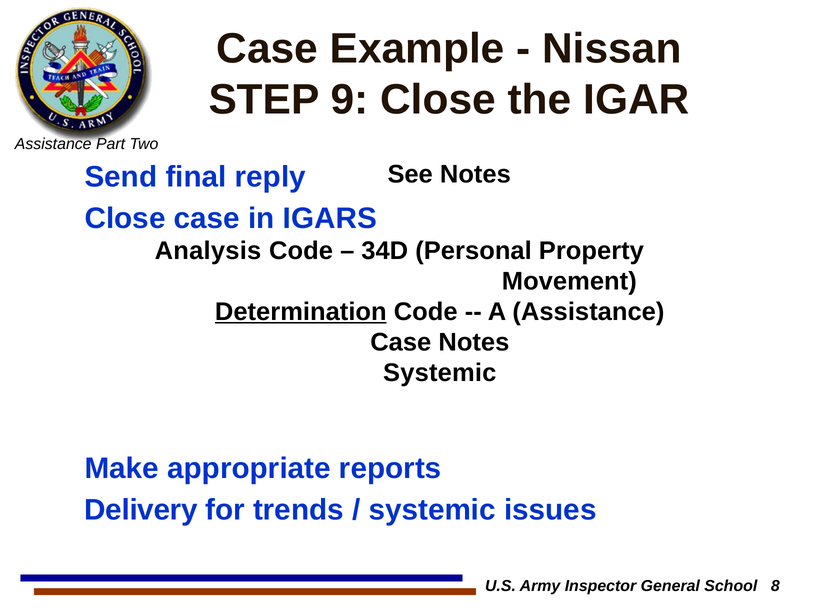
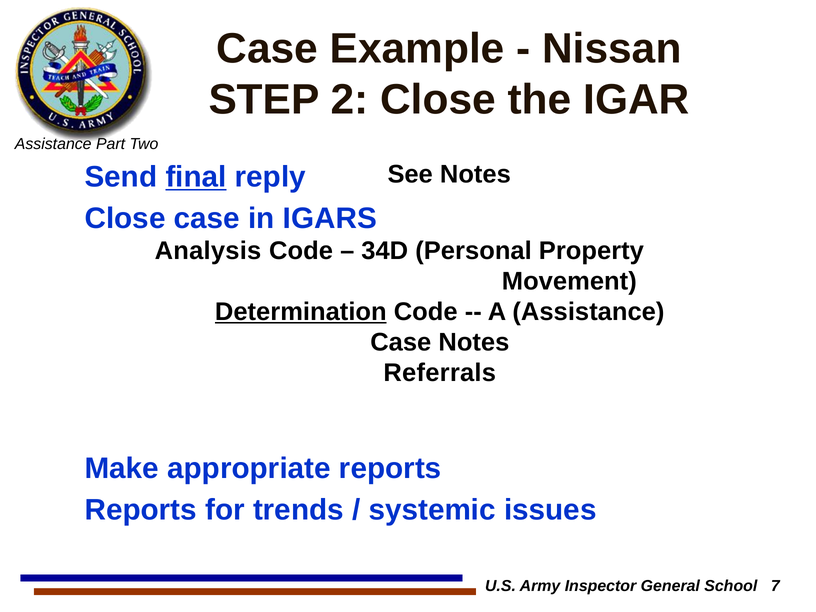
9: 9 -> 2 (350, 100)
final underline: none -> present (196, 177)
Systemic: Systemic -> Referrals (440, 373)
Delivery: Delivery -> Reports (141, 510)
8: 8 -> 7 (775, 586)
